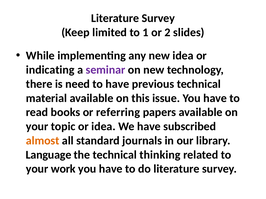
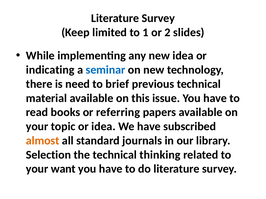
seminar colour: purple -> blue (105, 70)
to have: have -> brief (117, 84)
Language: Language -> Selection (48, 155)
work: work -> want (63, 169)
